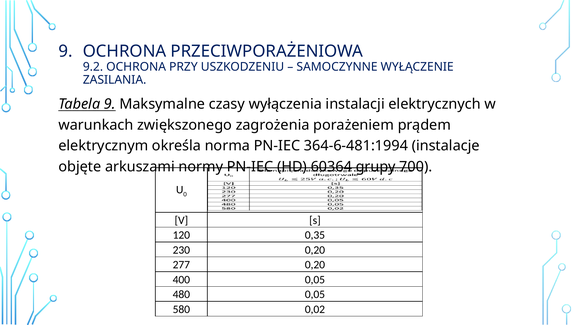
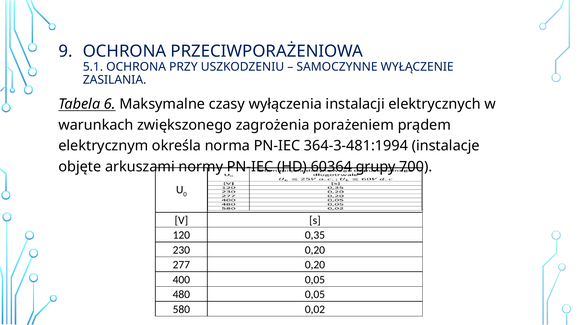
9.2: 9.2 -> 5.1 (93, 67)
Tabela 9: 9 -> 6 (110, 104)
364-6-481:1994: 364-6-481:1994 -> 364-3-481:1994 (356, 146)
